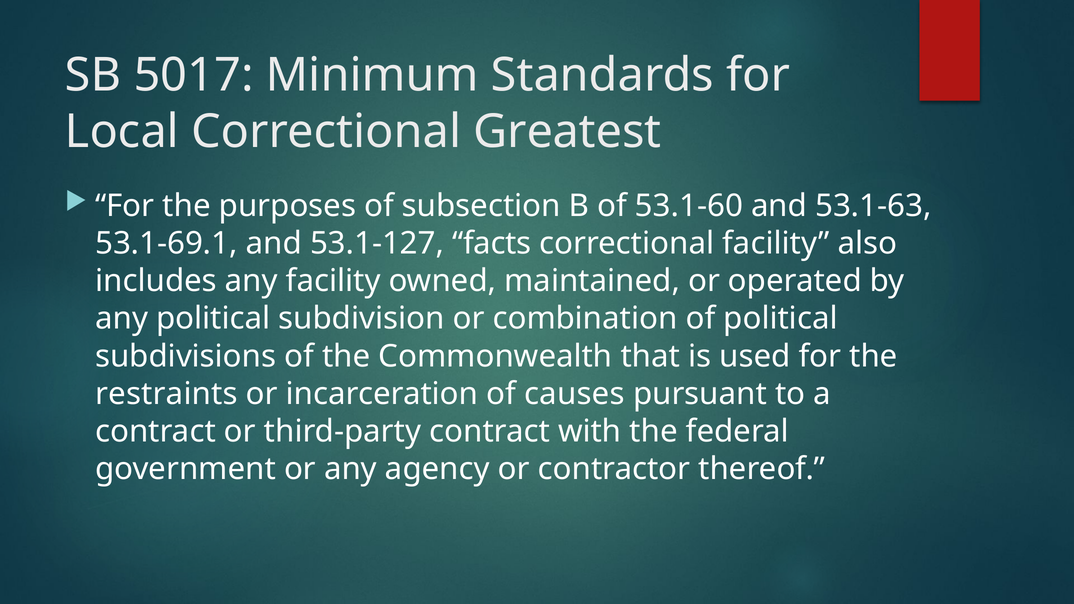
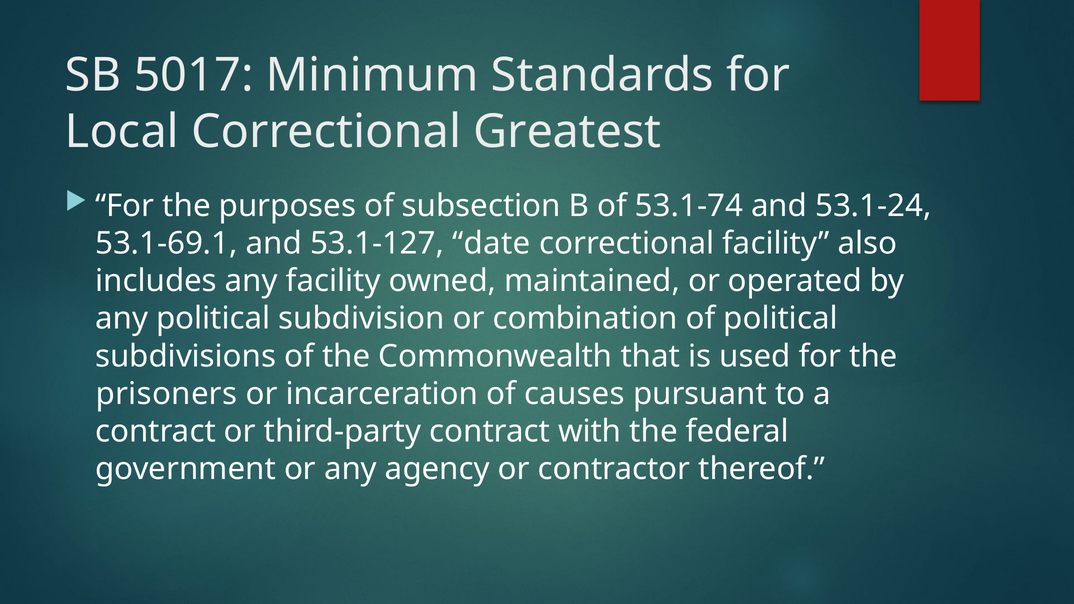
53.1-60: 53.1-60 -> 53.1-74 (689, 206)
53.1-63: 53.1-63 -> 53.1-24 (873, 206)
facts: facts -> date (491, 243)
restraints: restraints -> prisoners (166, 394)
